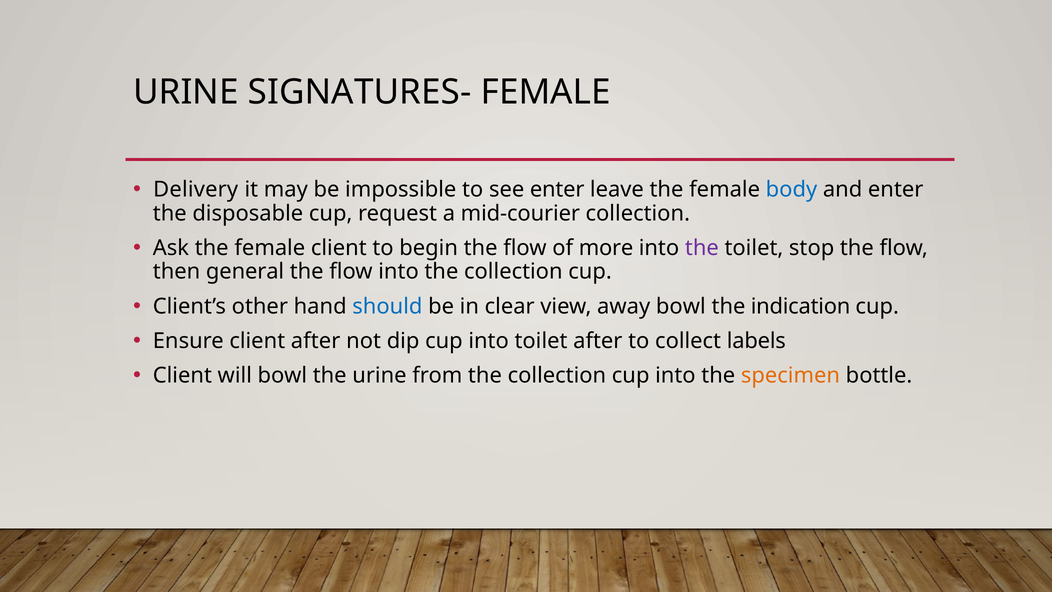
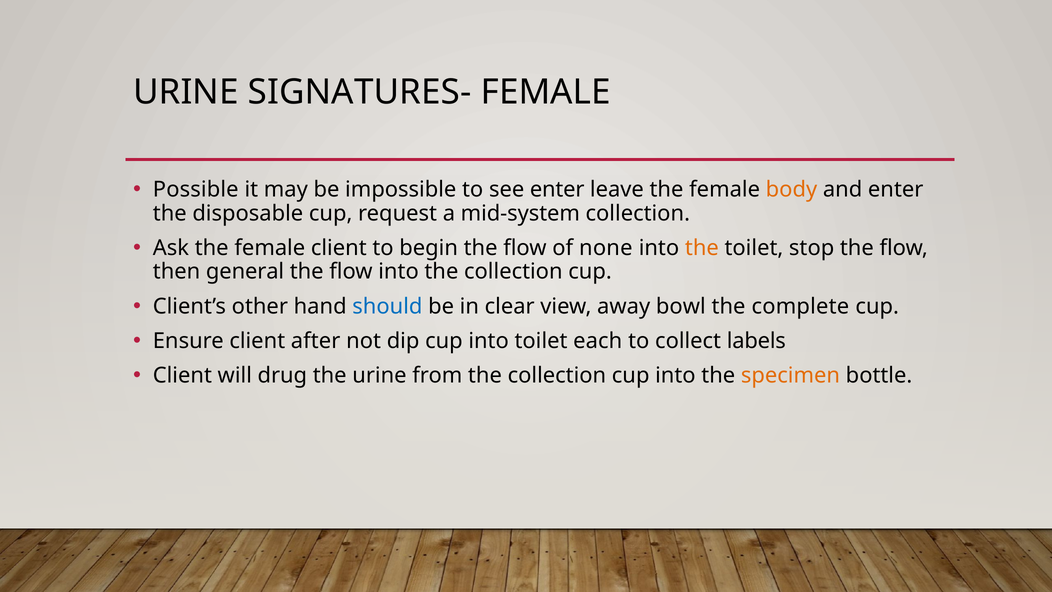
Delivery: Delivery -> Possible (196, 190)
body colour: blue -> orange (791, 190)
mid-courier: mid-courier -> mid-system (520, 213)
more: more -> none (606, 248)
the colour: purple -> orange (702, 248)
indication: indication -> complete (800, 306)
toilet after: after -> each (598, 341)
will bowl: bowl -> drug (282, 375)
